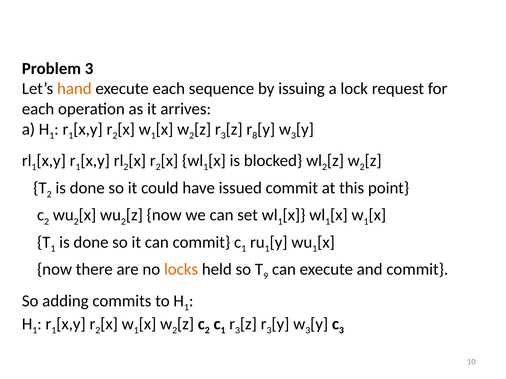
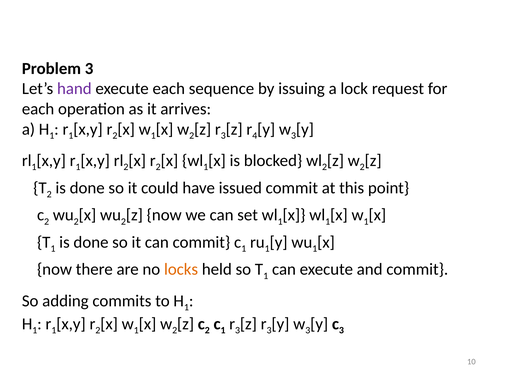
hand colour: orange -> purple (74, 89)
8: 8 -> 4 (255, 136)
9: 9 -> 1 (266, 276)
